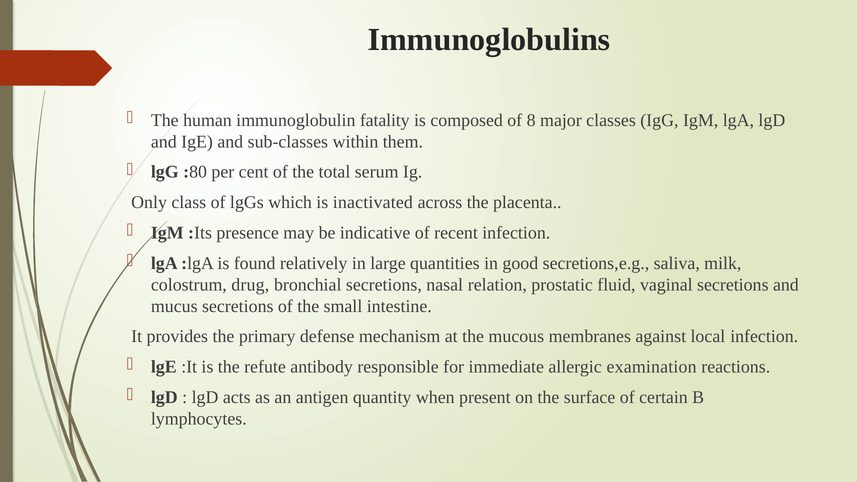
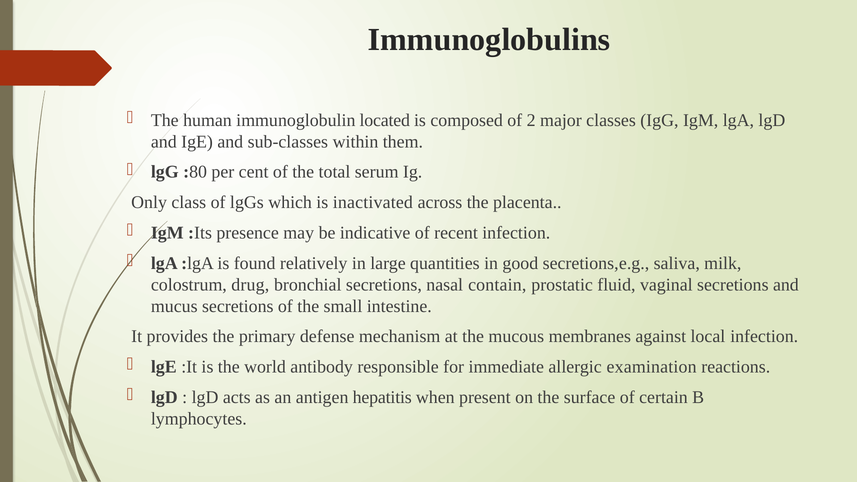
fatality: fatality -> located (385, 120)
8: 8 -> 2 (531, 120)
relation: relation -> contain (497, 285)
refute: refute -> world (265, 367)
quantity: quantity -> hepatitis (382, 397)
